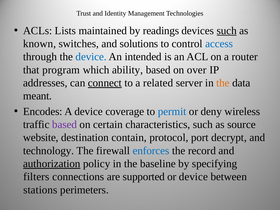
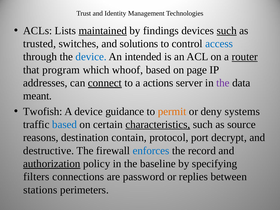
maintained underline: none -> present (103, 31)
readings: readings -> findings (161, 31)
known: known -> trusted (40, 44)
router underline: none -> present (245, 57)
ability: ability -> whoof (128, 70)
over: over -> page (197, 70)
related: related -> actions (158, 83)
the colour: orange -> purple (223, 83)
Encodes: Encodes -> Twofish (43, 111)
coverage: coverage -> guidance (125, 111)
permit colour: blue -> orange (172, 111)
wireless: wireless -> systems (242, 111)
based colour: purple -> blue (65, 124)
characteristics underline: none -> present (158, 124)
website: website -> reasons (41, 138)
technology: technology -> destructive (49, 151)
supported: supported -> password (144, 177)
or device: device -> replies (193, 177)
